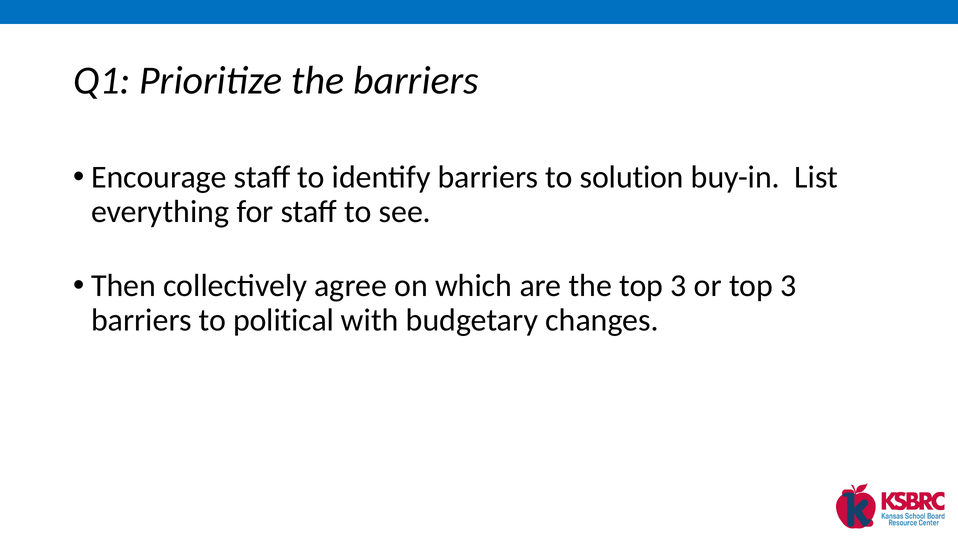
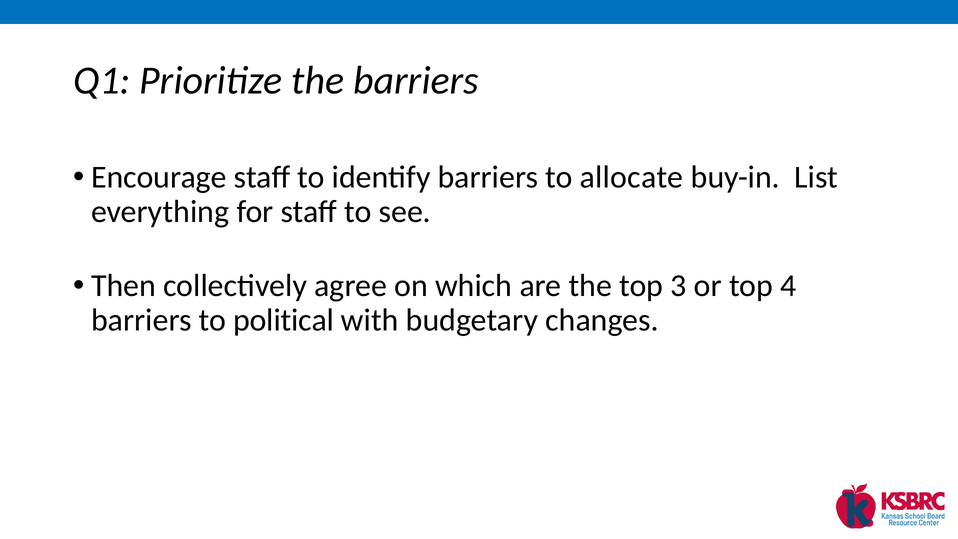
solution: solution -> allocate (632, 177)
or top 3: 3 -> 4 (788, 286)
